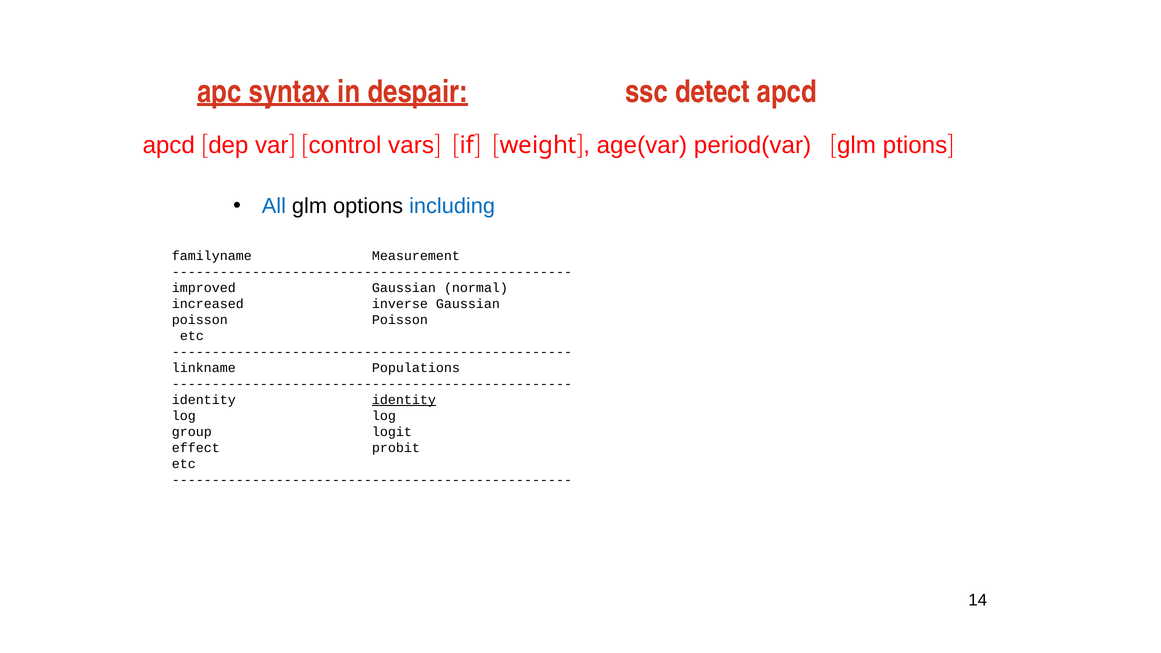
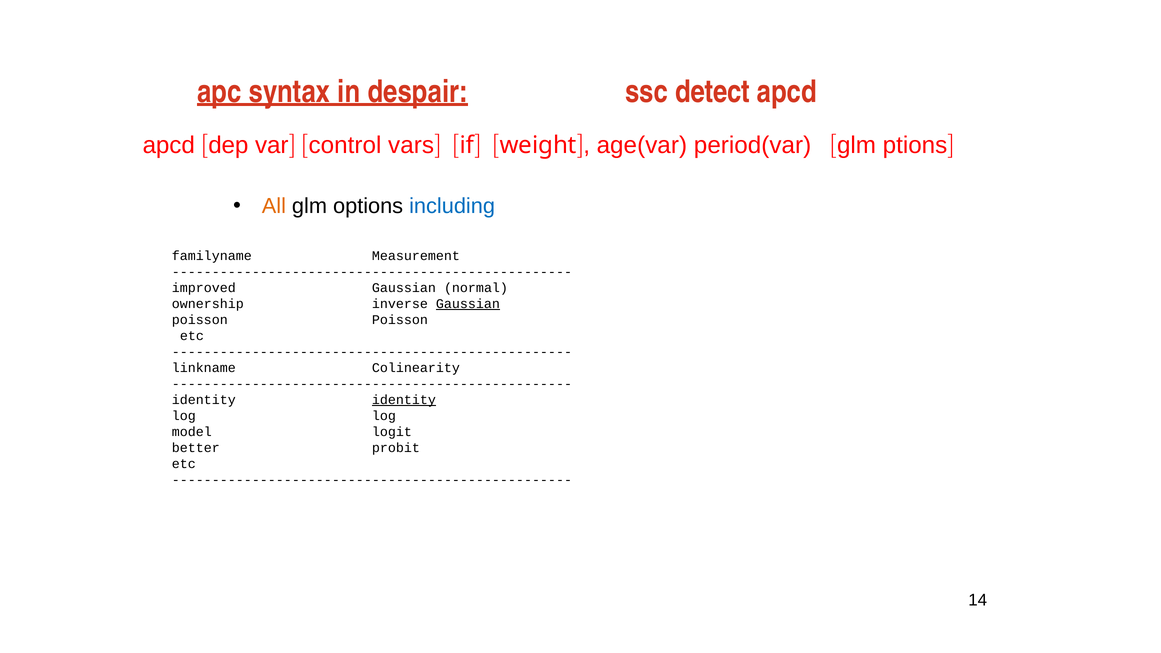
All colour: blue -> orange (274, 206)
increased: increased -> ownership (208, 304)
Gaussian underline: none -> present (468, 304)
Populations: Populations -> Colinearity (416, 368)
group: group -> model (192, 432)
effect: effect -> better (196, 448)
